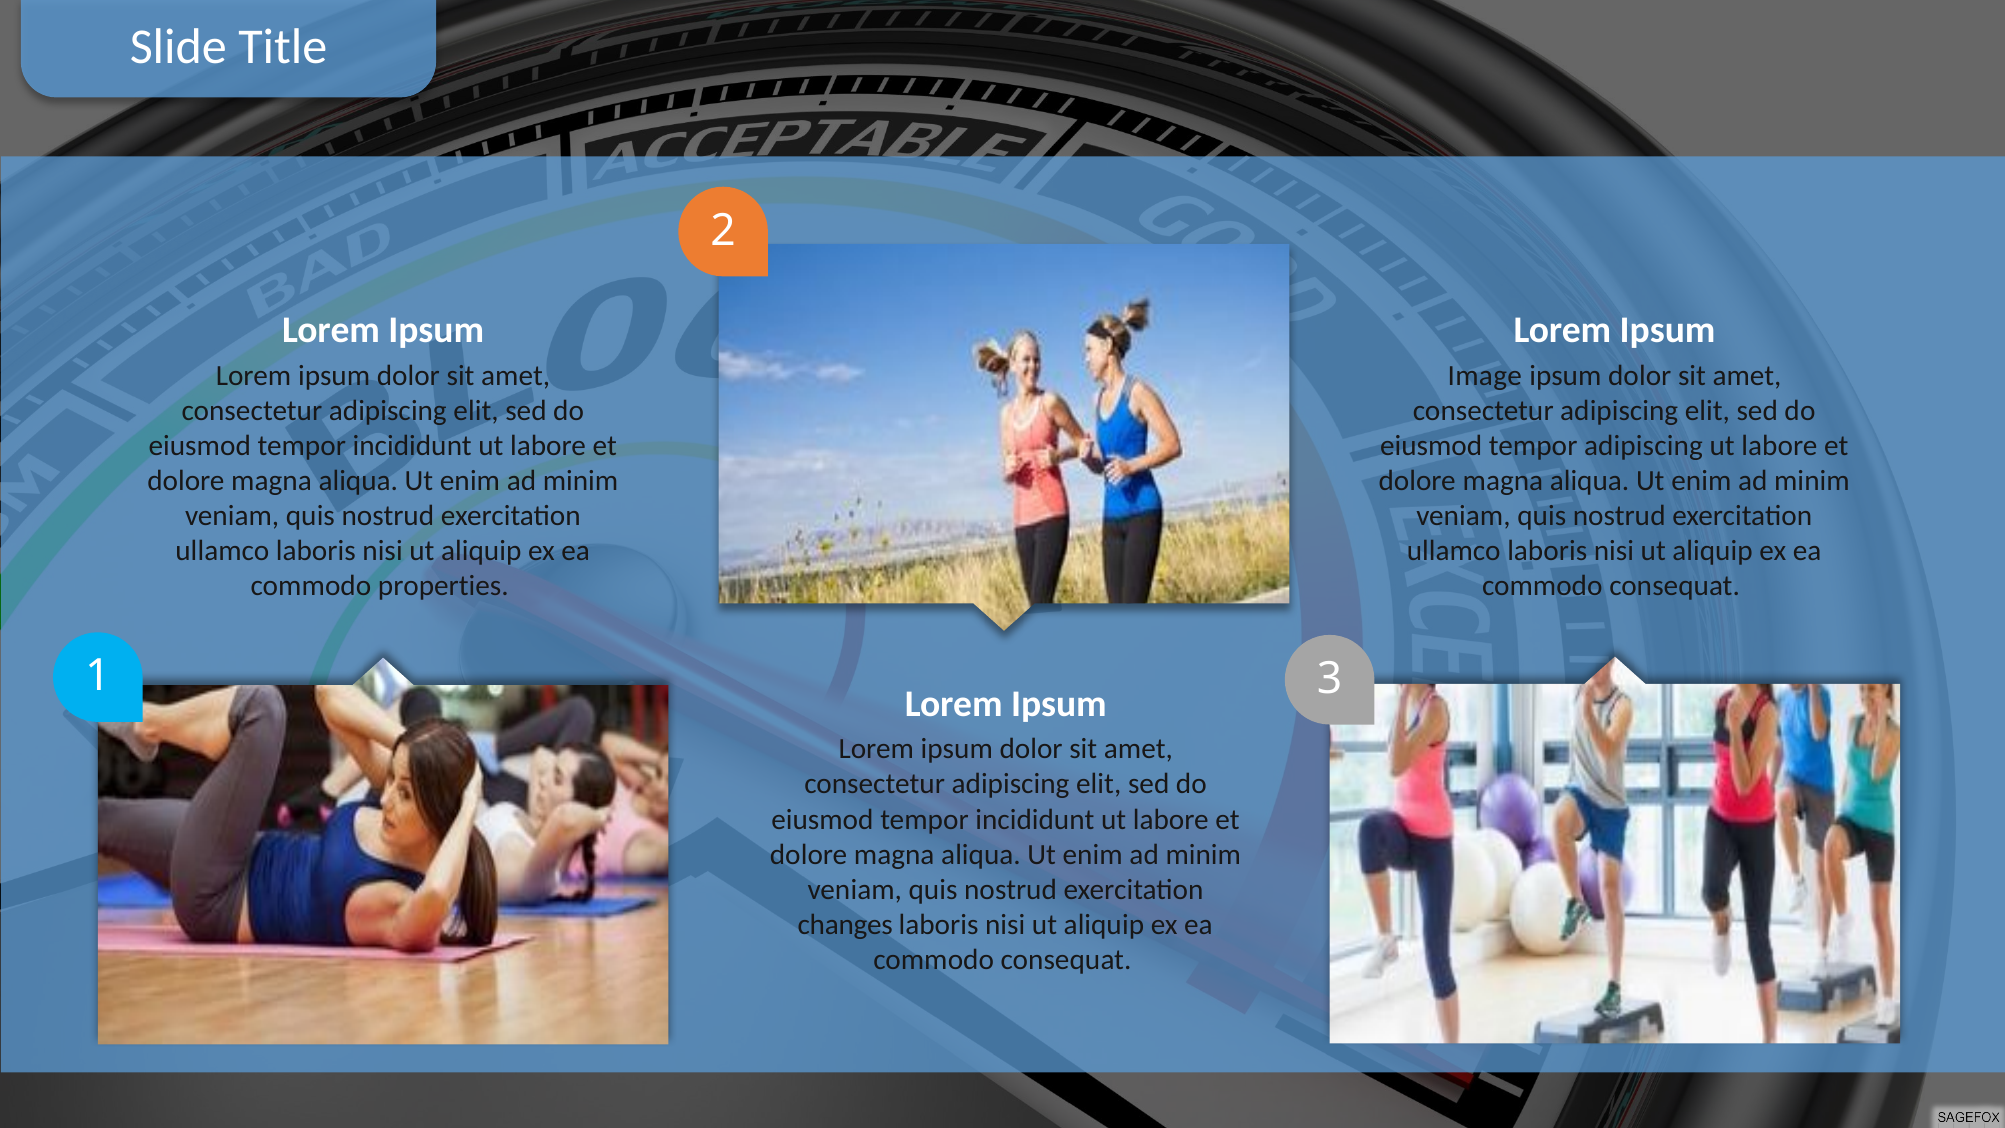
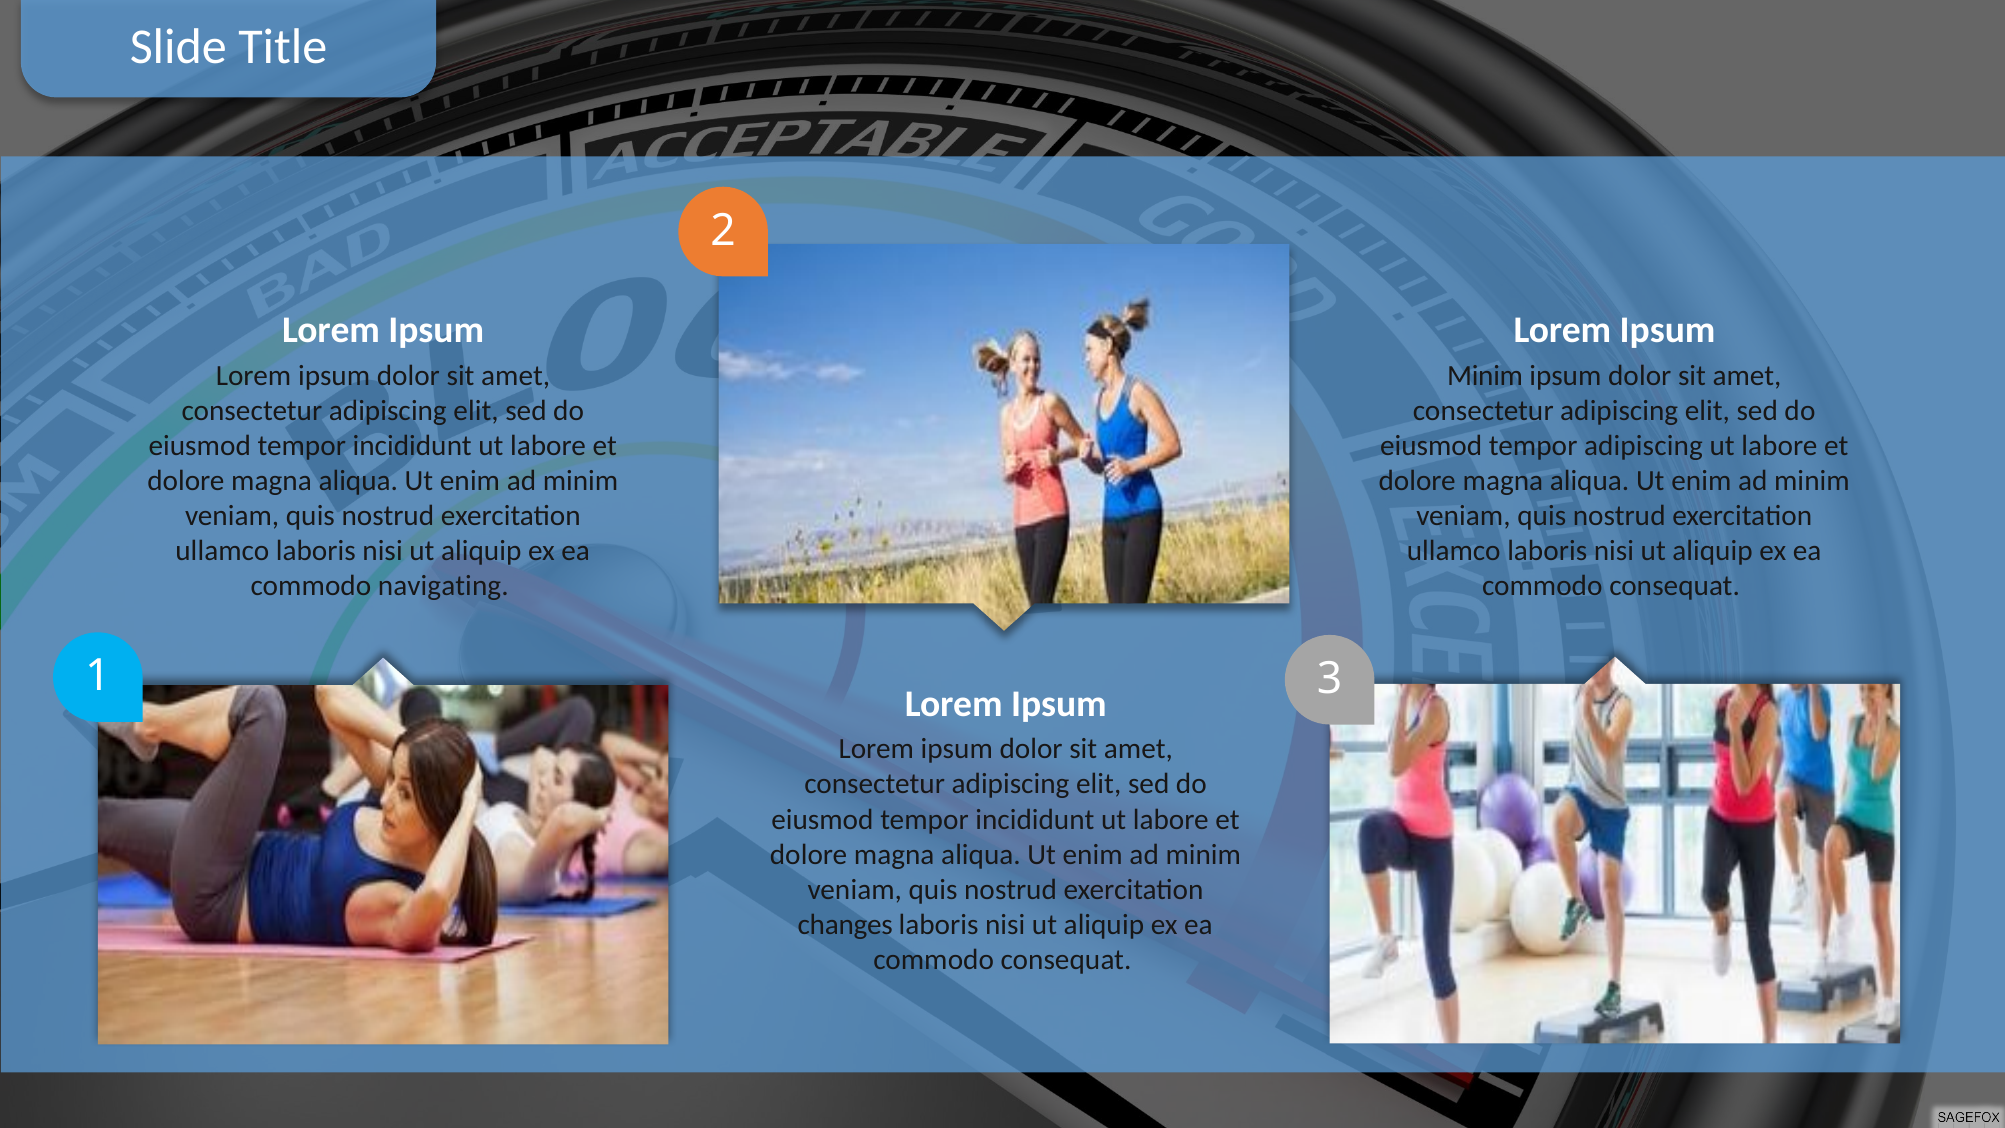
Image: Image -> Minim (1485, 375)
properties: properties -> navigating (443, 586)
